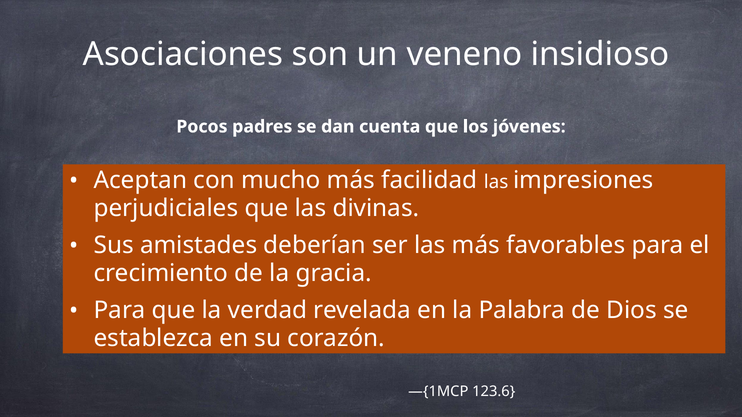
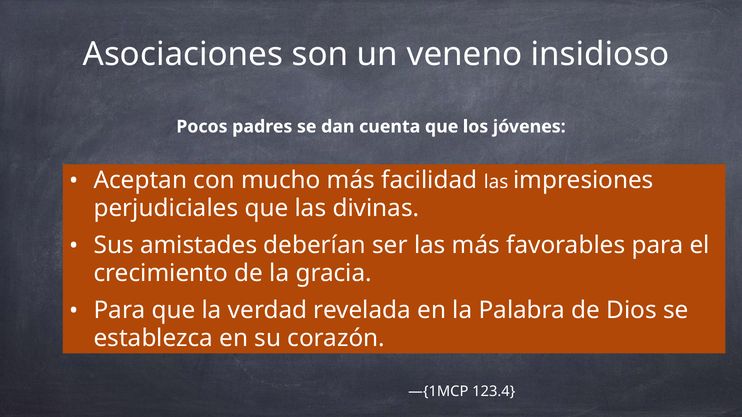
123.6: 123.6 -> 123.4 (494, 392)
